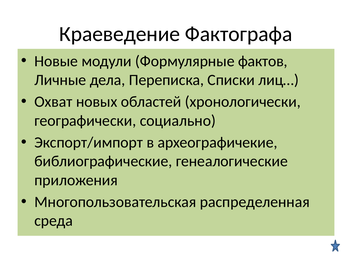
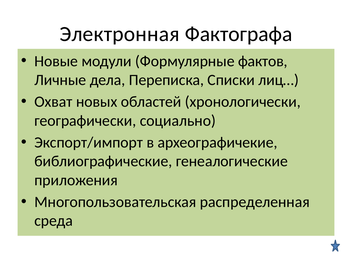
Краеведение: Краеведение -> Электронная (120, 34)
